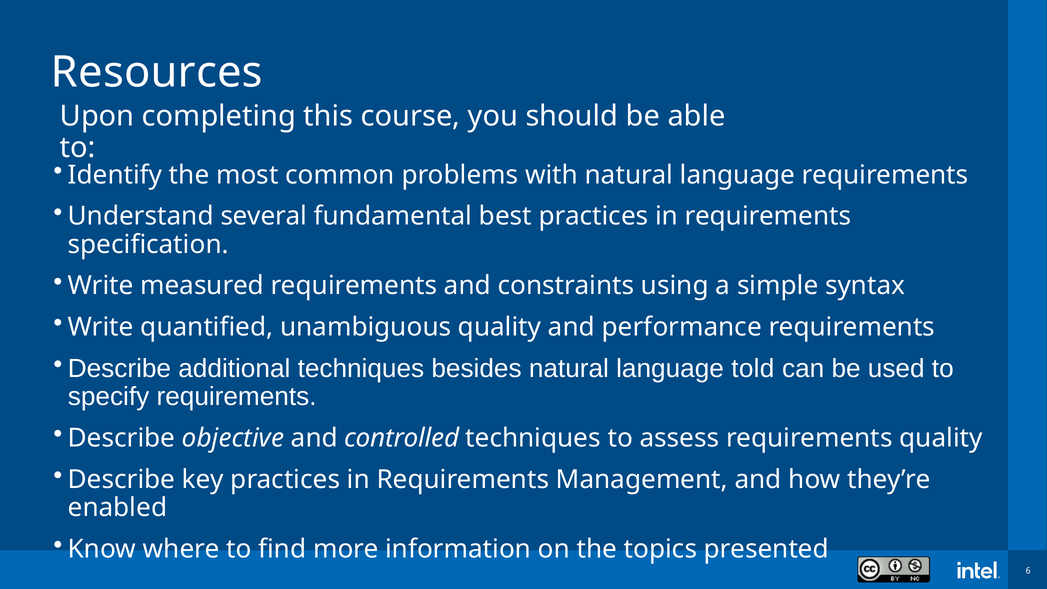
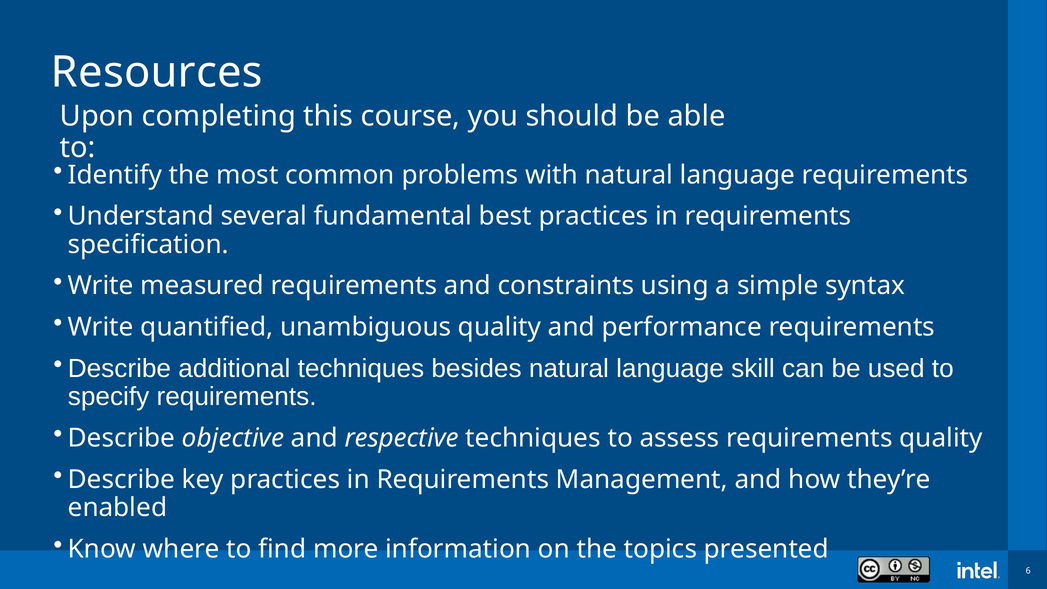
told: told -> skill (753, 368)
controlled: controlled -> respective (402, 438)
